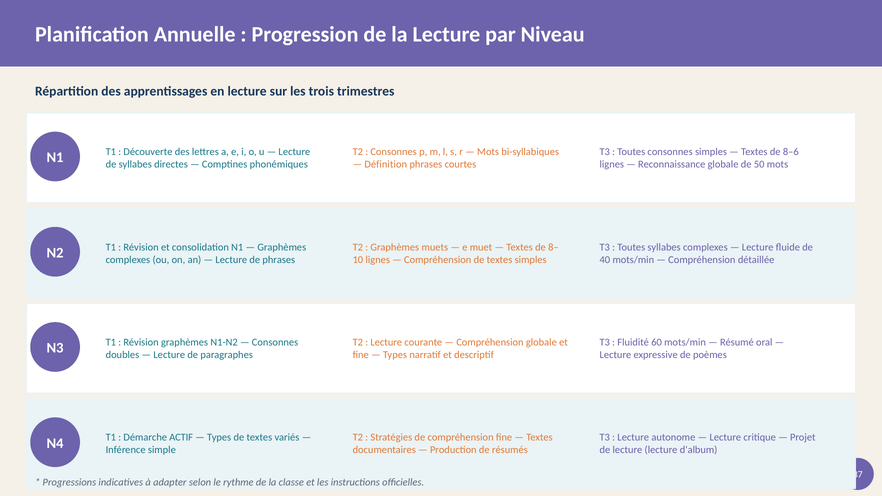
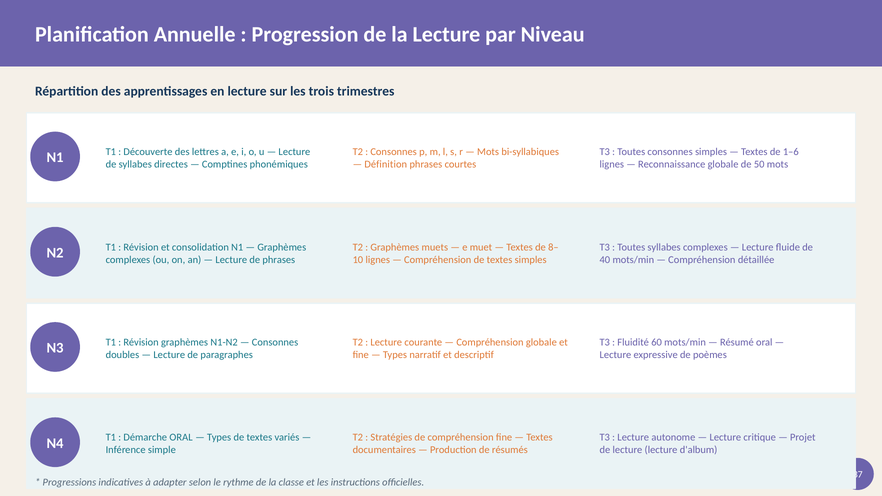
8–6: 8–6 -> 1–6 (791, 152)
Démarche ACTIF: ACTIF -> ORAL (181, 438)
